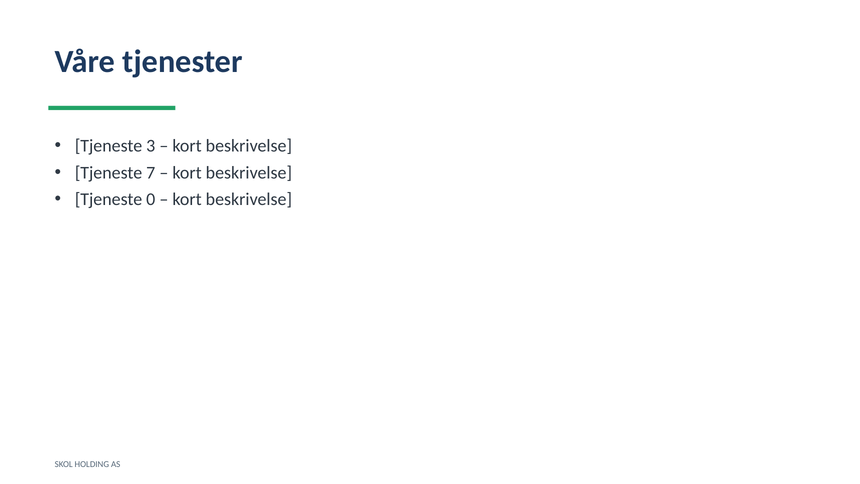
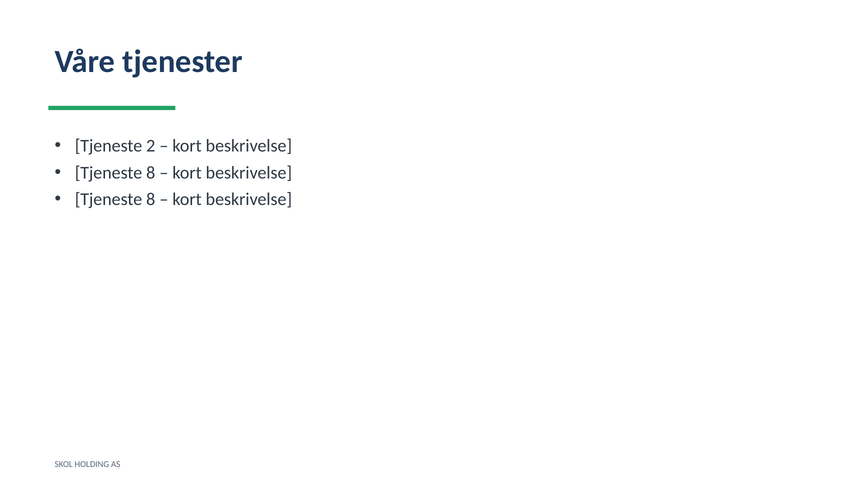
3: 3 -> 2 (151, 146)
7: 7 -> 8 (151, 173)
0: 0 -> 8 (151, 199)
